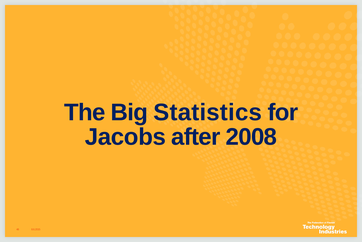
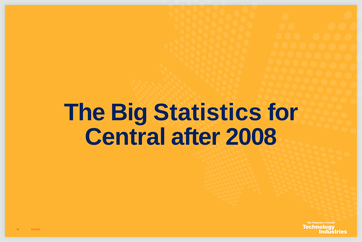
Jacobs: Jacobs -> Central (125, 137)
